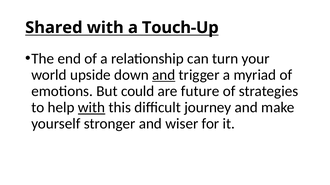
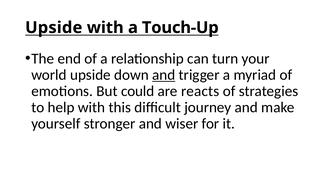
Shared: Shared -> Upside (54, 28)
future: future -> reacts (200, 91)
with underline: present -> none (92, 108)
